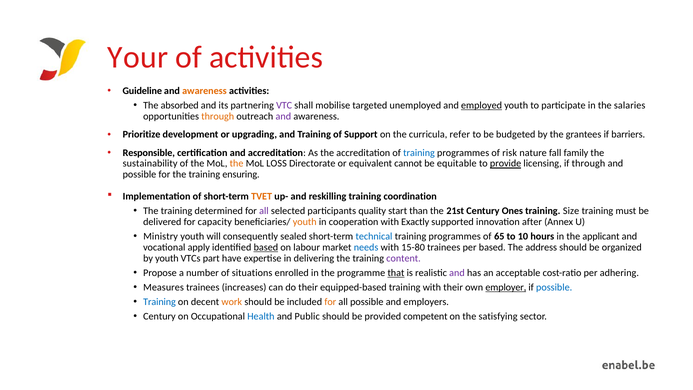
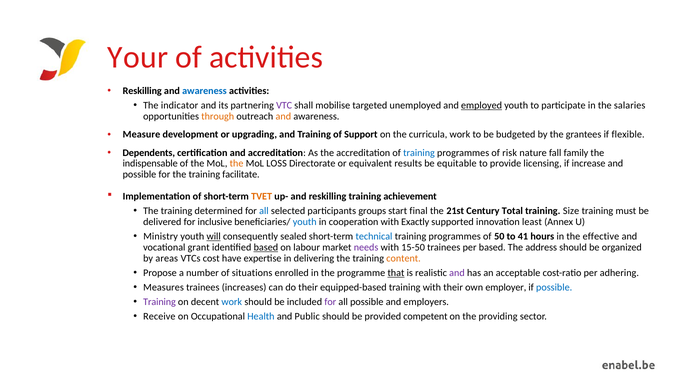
Guideline: Guideline -> Reskilling (142, 91)
awareness colour: orange -> blue (204, 91)
absorbed: absorbed -> indicator (180, 105)
and colour: purple -> orange (283, 116)
Prioritize: Prioritize -> Measure (141, 134)
curricula refer: refer -> work (460, 134)
barriers: barriers -> flexible (628, 134)
Responsible: Responsible -> Dependents (149, 153)
sustainability: sustainability -> indispensable (150, 164)
cannot: cannot -> results (408, 164)
provide underline: present -> none (506, 164)
if through: through -> increase (589, 164)
ensuring: ensuring -> facilitate (241, 174)
coordination: coordination -> achievement (410, 196)
all colour: purple -> blue (264, 211)
quality: quality -> groups (372, 211)
than: than -> final (419, 211)
Ones: Ones -> Total (512, 211)
capacity: capacity -> inclusive (215, 222)
youth colour: orange -> blue (305, 222)
after: after -> least (532, 222)
will underline: none -> present (214, 236)
65: 65 -> 50 (499, 236)
10: 10 -> 41 (523, 236)
applicant: applicant -> effective (601, 236)
apply: apply -> grant (199, 247)
needs colour: blue -> purple (366, 247)
15-80: 15-80 -> 15-50 (413, 247)
by youth: youth -> areas (167, 258)
part: part -> cost (211, 258)
content colour: purple -> orange (404, 258)
employer underline: present -> none (506, 287)
Training colour: blue -> purple (159, 302)
work colour: orange -> blue (232, 302)
for colour: orange -> purple (330, 302)
Century: Century -> Receive (159, 316)
satisfying: satisfying -> providing (498, 316)
